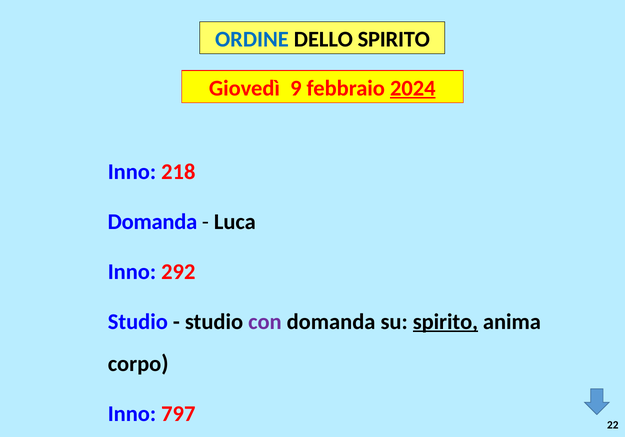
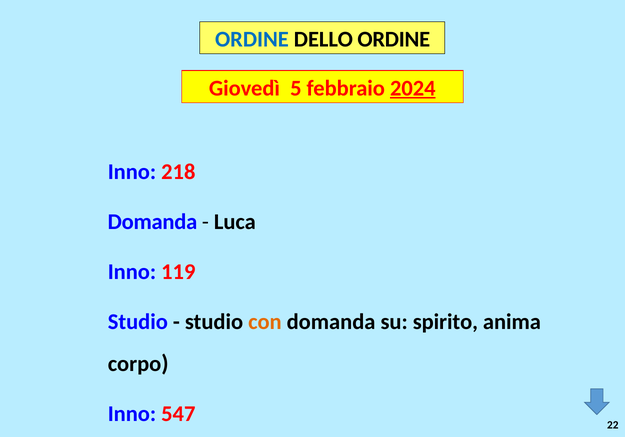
DELLO SPIRITO: SPIRITO -> ORDINE (394, 39)
9: 9 -> 5 (296, 88)
292: 292 -> 119 (178, 272)
con colour: purple -> orange (265, 322)
spirito underline: present -> none (445, 322)
797: 797 -> 547 (178, 414)
